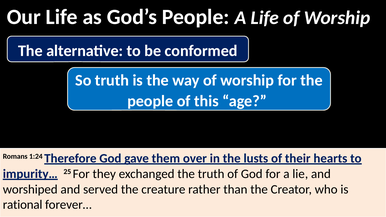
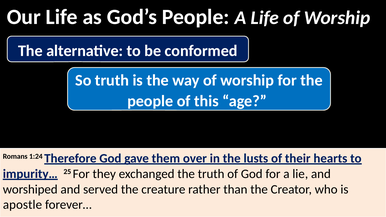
rational: rational -> apostle (22, 205)
